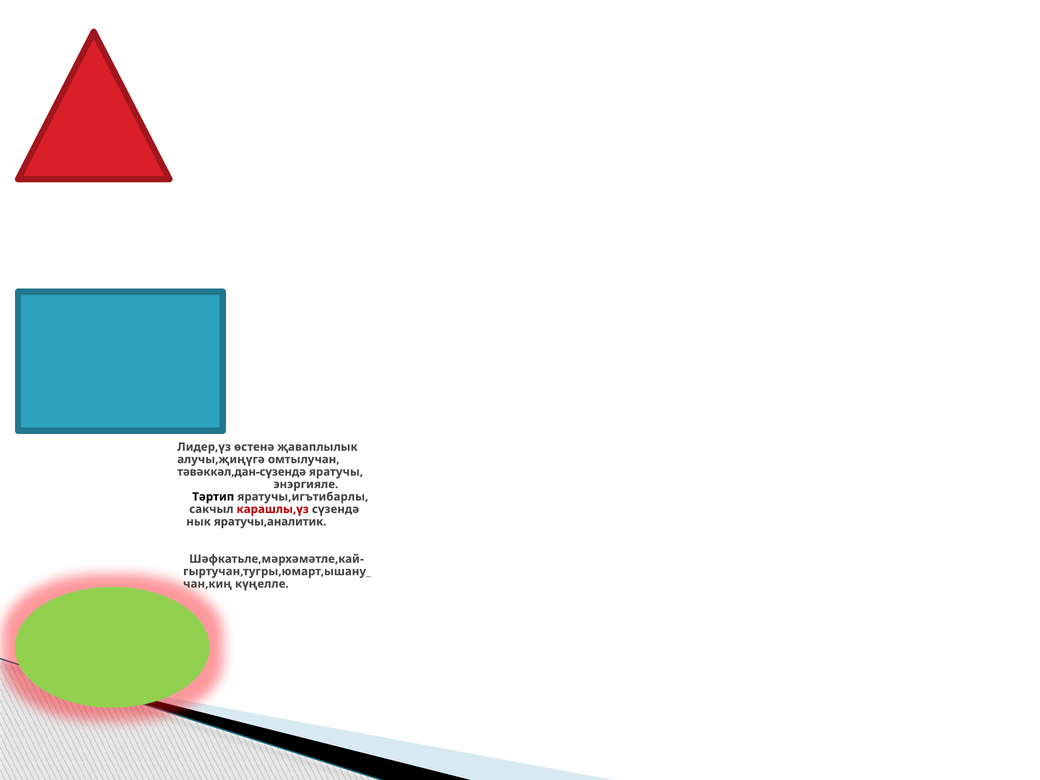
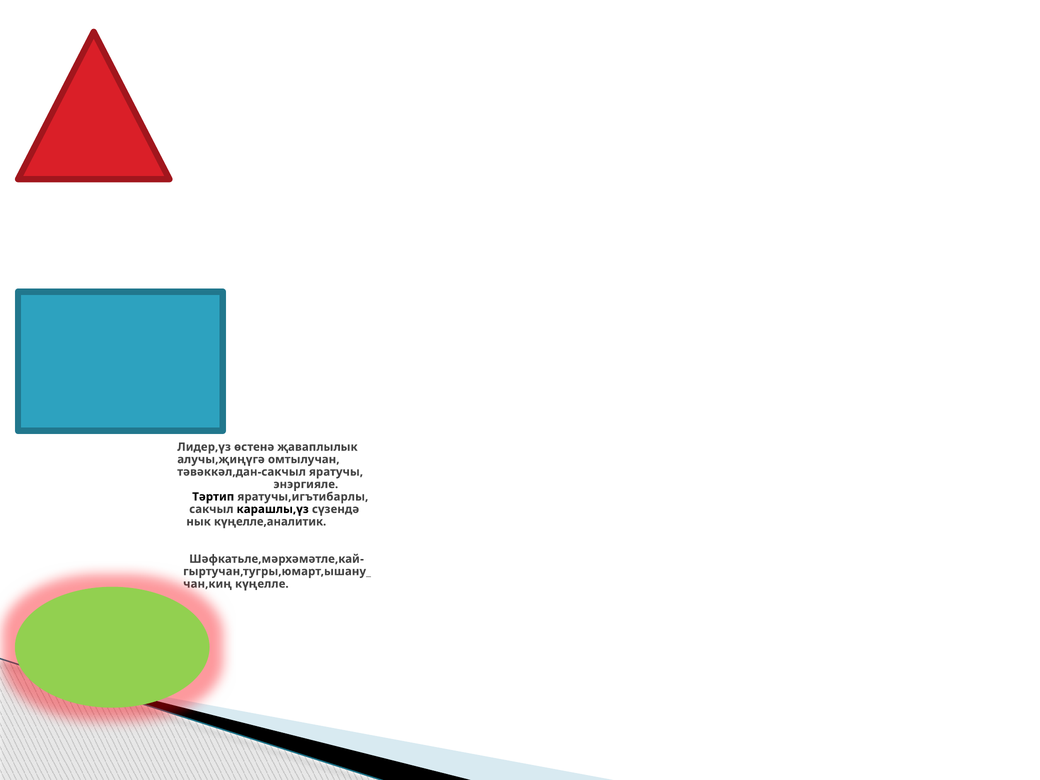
тәвәккәл,дан-сүзендә: тәвәккәл,дан-сүзендә -> тәвәккәл,дан-сакчыл (242, 472)
карашлы,үз colour: red -> black (273, 509)
яратучы,аналитик: яратучы,аналитик -> күңелле,аналитик (270, 522)
